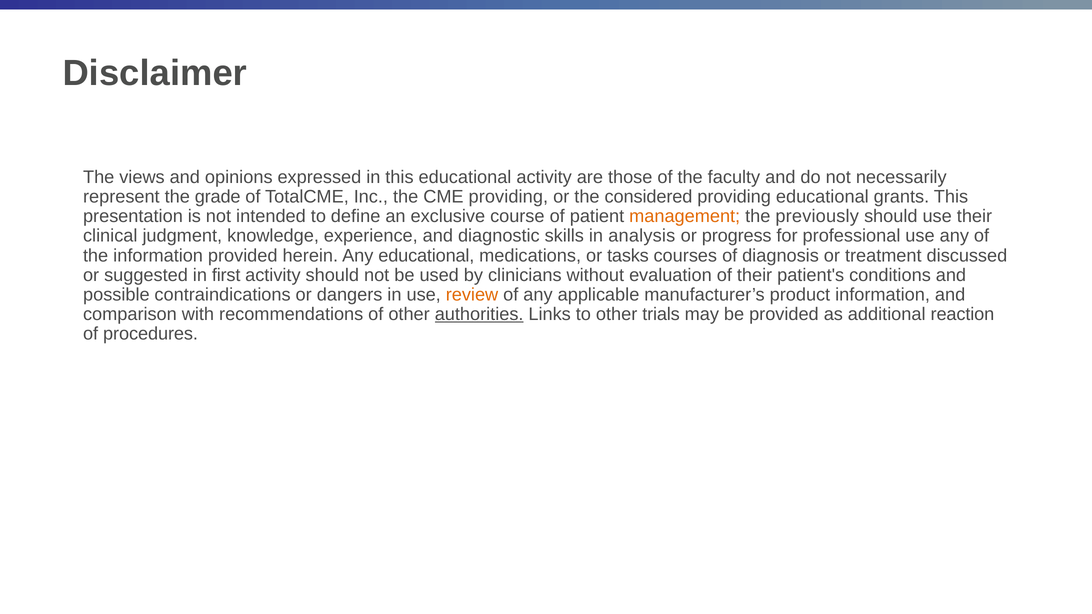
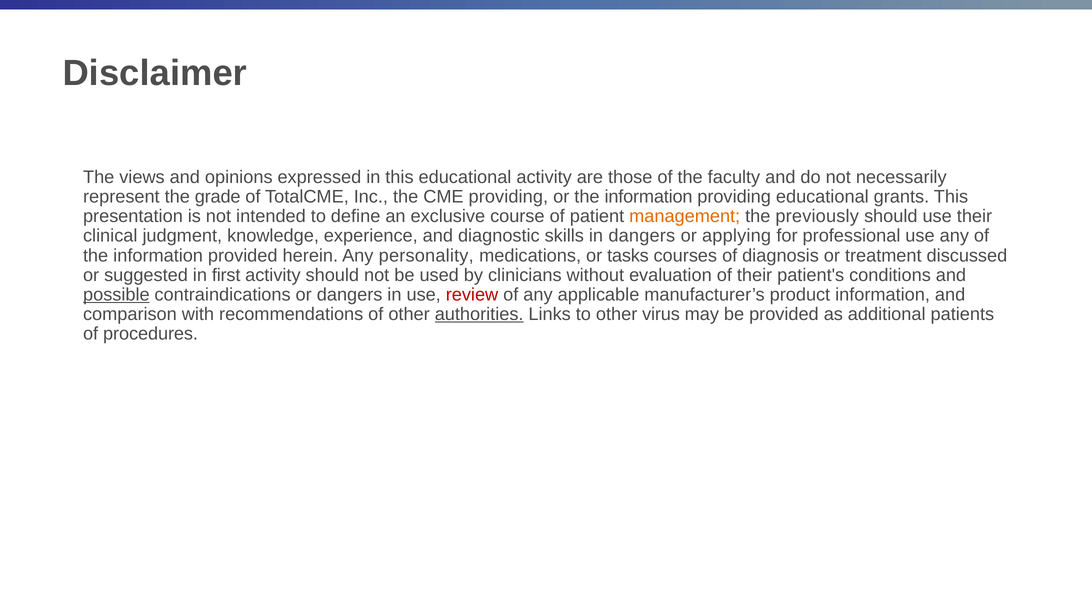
or the considered: considered -> information (649, 197)
in analysis: analysis -> dangers (642, 236)
progress: progress -> applying (737, 236)
Any educational: educational -> personality (426, 256)
possible underline: none -> present (116, 295)
review colour: orange -> red (472, 295)
trials: trials -> virus (661, 314)
reaction: reaction -> patients (962, 314)
